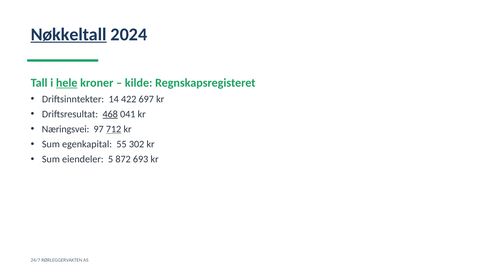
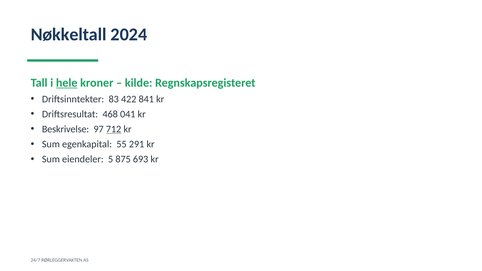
Nøkkeltall underline: present -> none (69, 34)
14: 14 -> 83 (114, 99)
697: 697 -> 841 (146, 99)
468 underline: present -> none (110, 114)
Næringsvei: Næringsvei -> Beskrivelse (66, 129)
302: 302 -> 291 (137, 144)
872: 872 -> 875 (123, 159)
